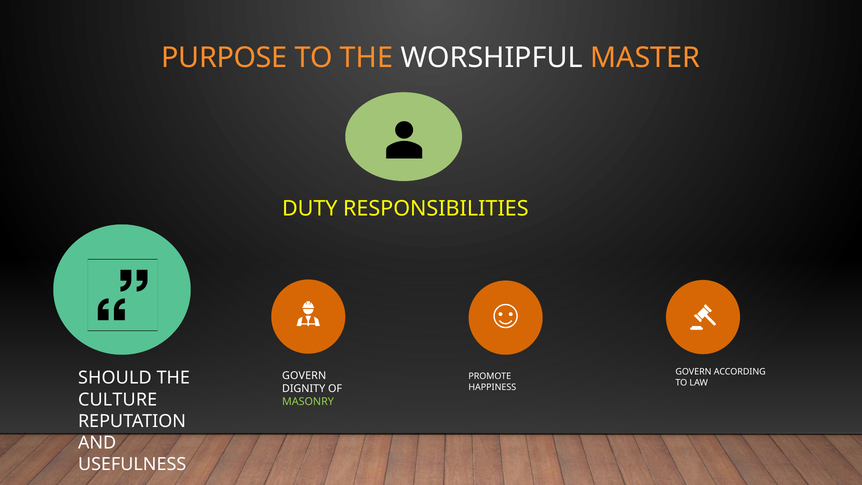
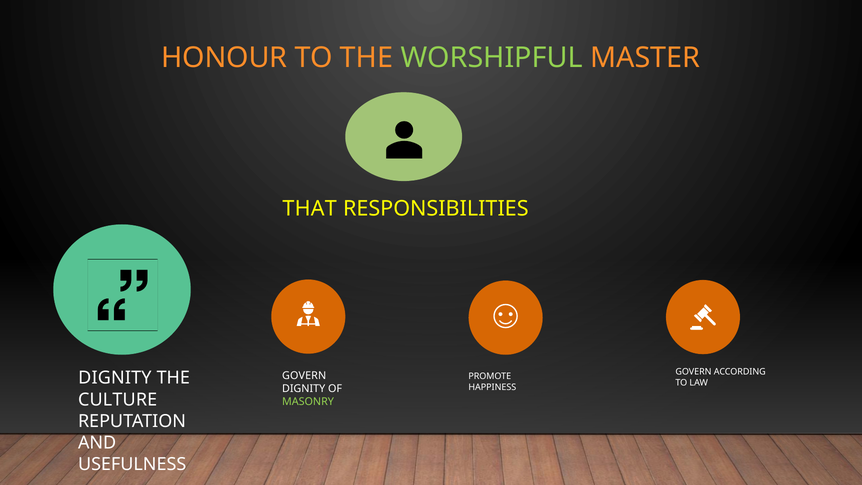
PURPOSE: PURPOSE -> HONOUR (224, 58)
WORSHIPFUL colour: white -> light green (492, 58)
DUTY: DUTY -> THAT (310, 209)
SHOULD: SHOULD -> DIGNITY (115, 378)
